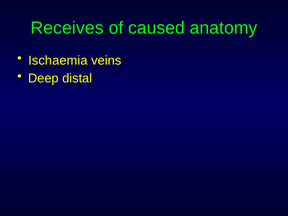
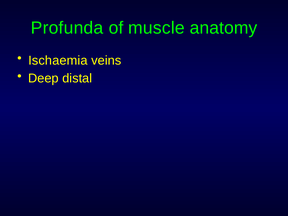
Receives: Receives -> Profunda (67, 28)
caused: caused -> muscle (156, 28)
